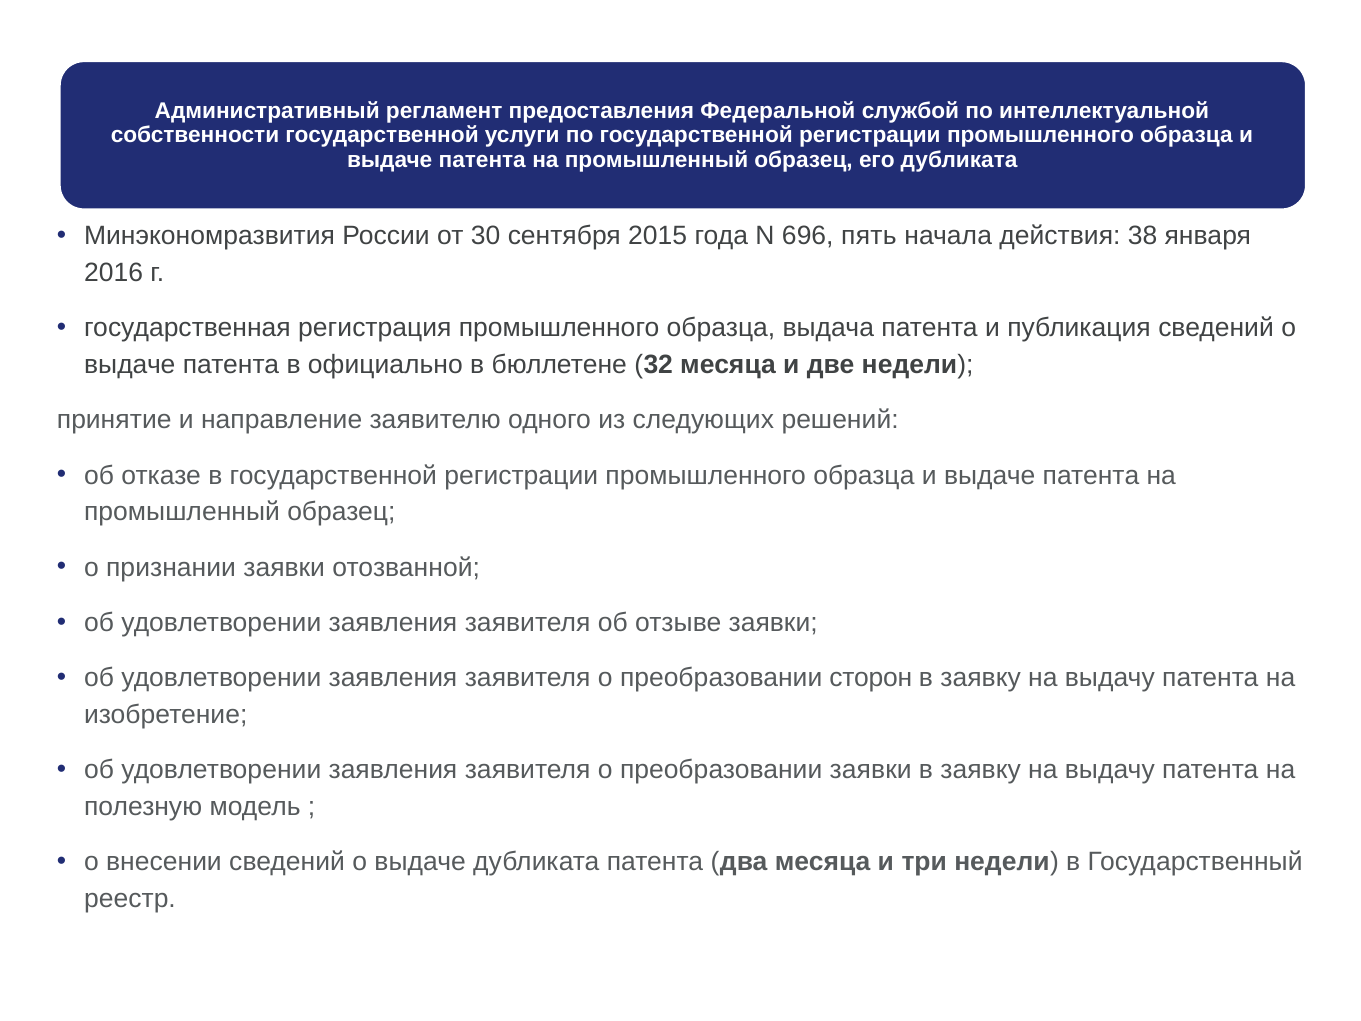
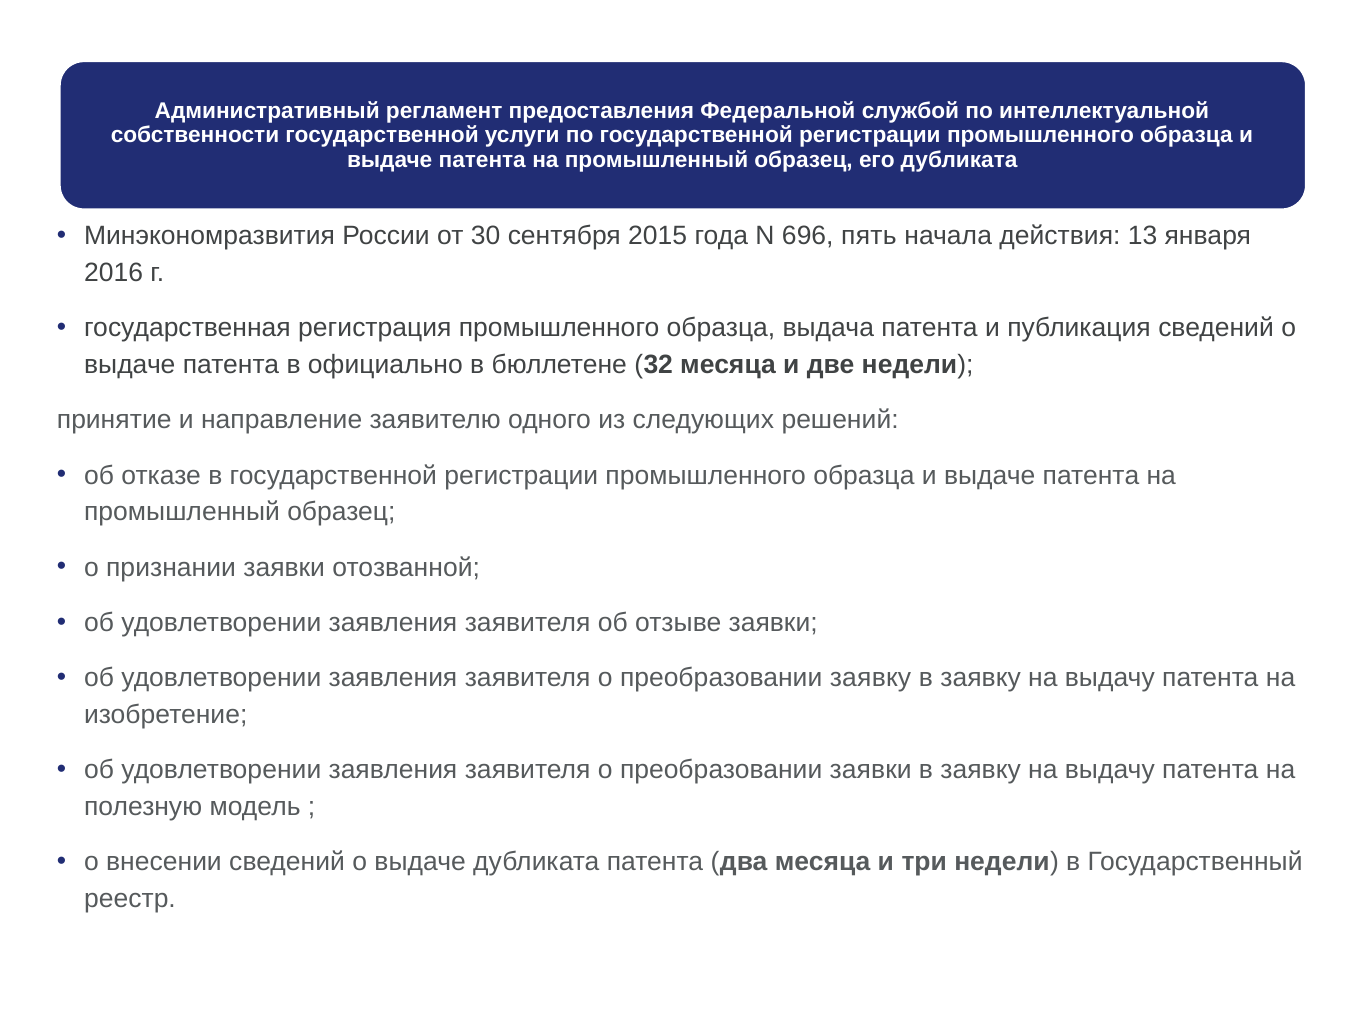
38: 38 -> 13 (1143, 236)
преобразовании сторон: сторон -> заявку (871, 678)
